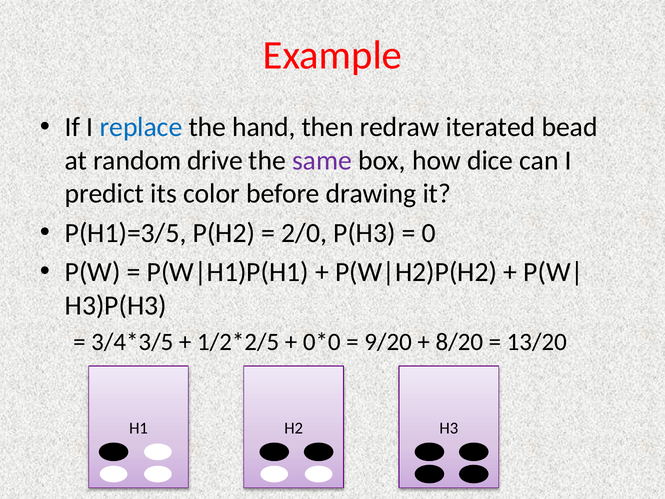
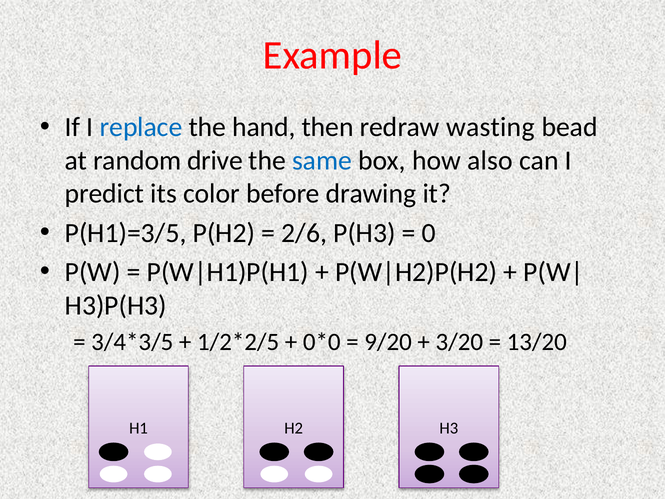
iterated: iterated -> wasting (490, 127)
same colour: purple -> blue (322, 160)
dice: dice -> also (490, 160)
2/0: 2/0 -> 2/6 (304, 233)
8/20: 8/20 -> 3/20 (459, 342)
